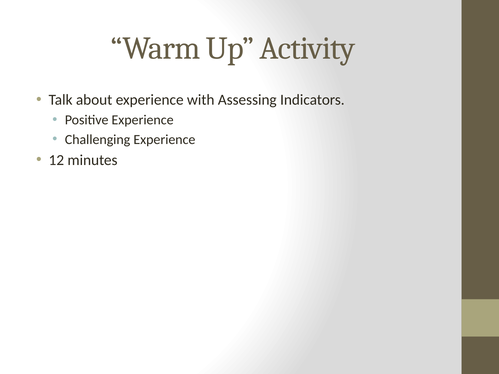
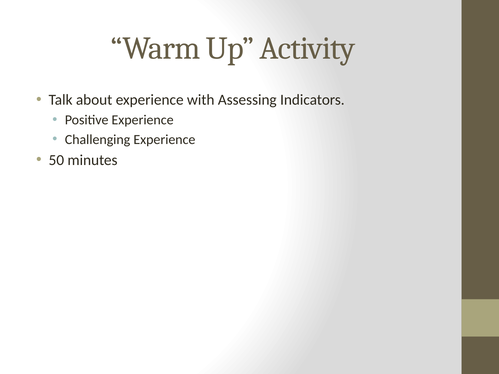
12: 12 -> 50 (56, 160)
